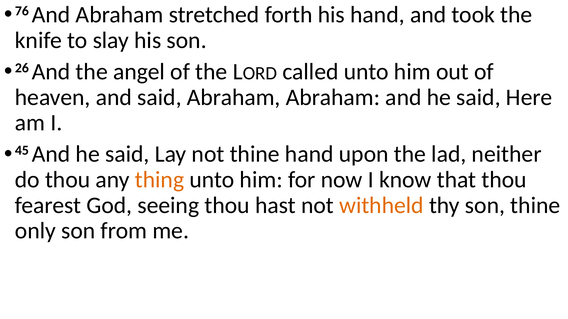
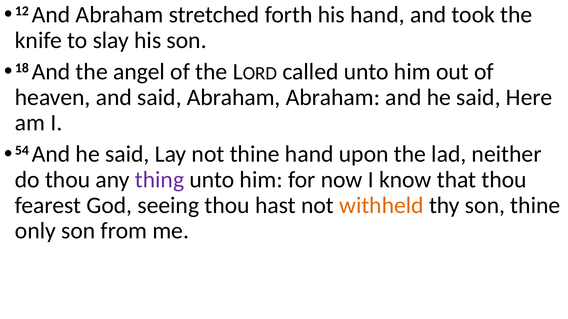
76: 76 -> 12 (22, 11)
26: 26 -> 18 (22, 68)
45: 45 -> 54 (22, 151)
thing colour: orange -> purple (160, 180)
